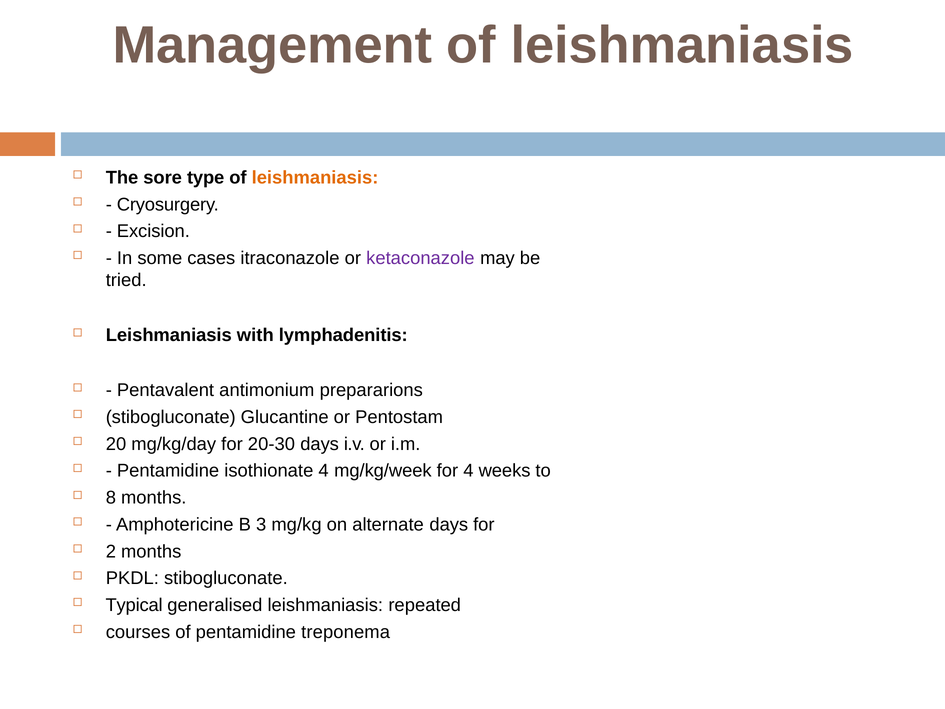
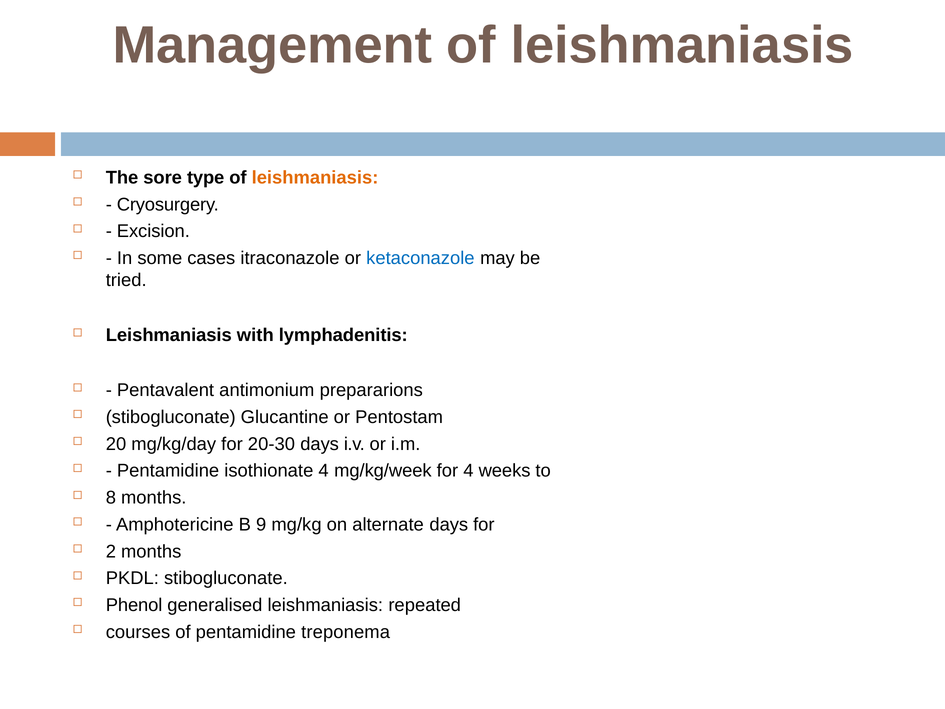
ketaconazole colour: purple -> blue (420, 258)
3: 3 -> 9 (261, 524)
Typical: Typical -> Phenol (134, 605)
